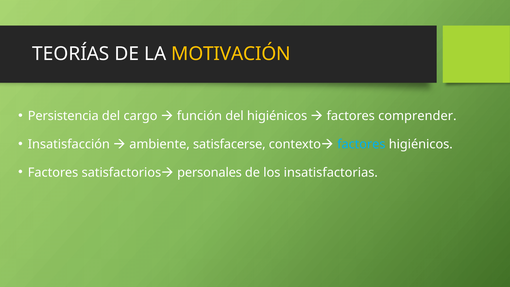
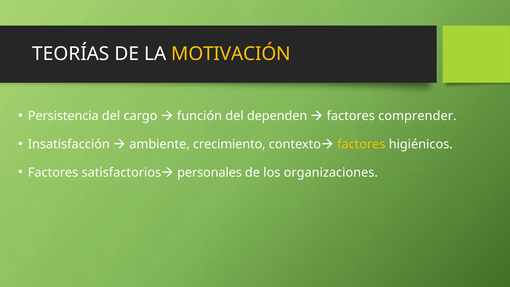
del higiénicos: higiénicos -> dependen (277, 116)
satisfacerse: satisfacerse -> crecimiento (229, 144)
factores colour: light blue -> yellow (361, 144)
insatisfactorias: insatisfactorias -> organizaciones (331, 172)
